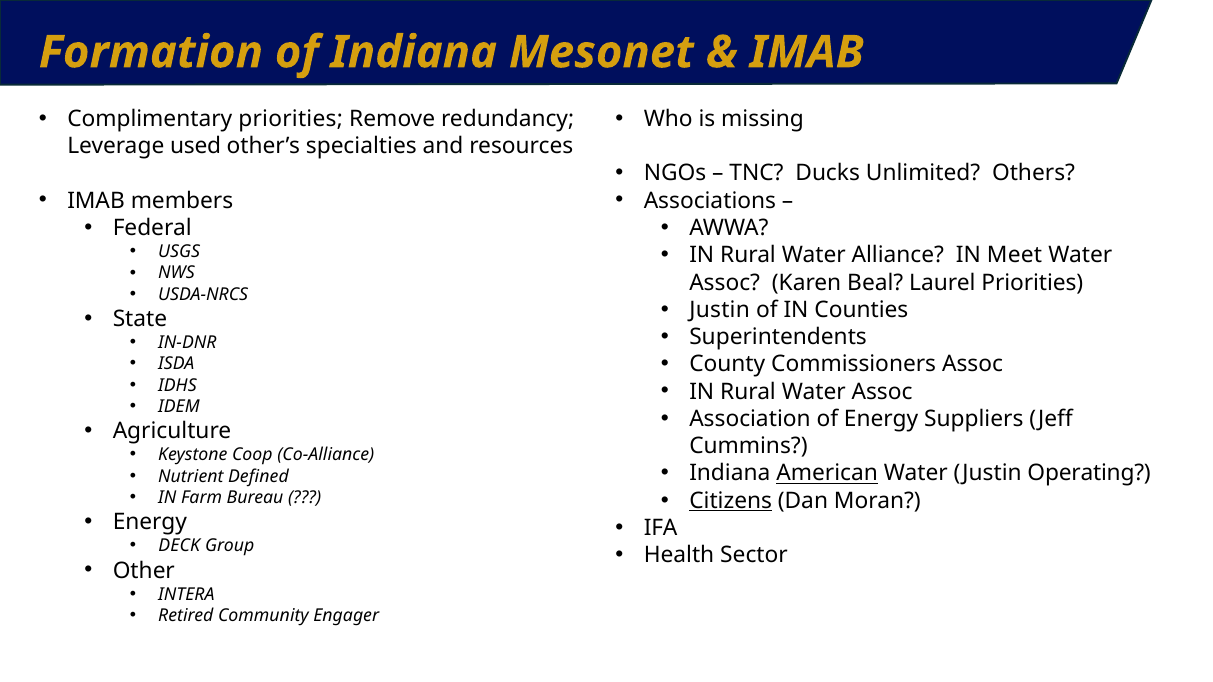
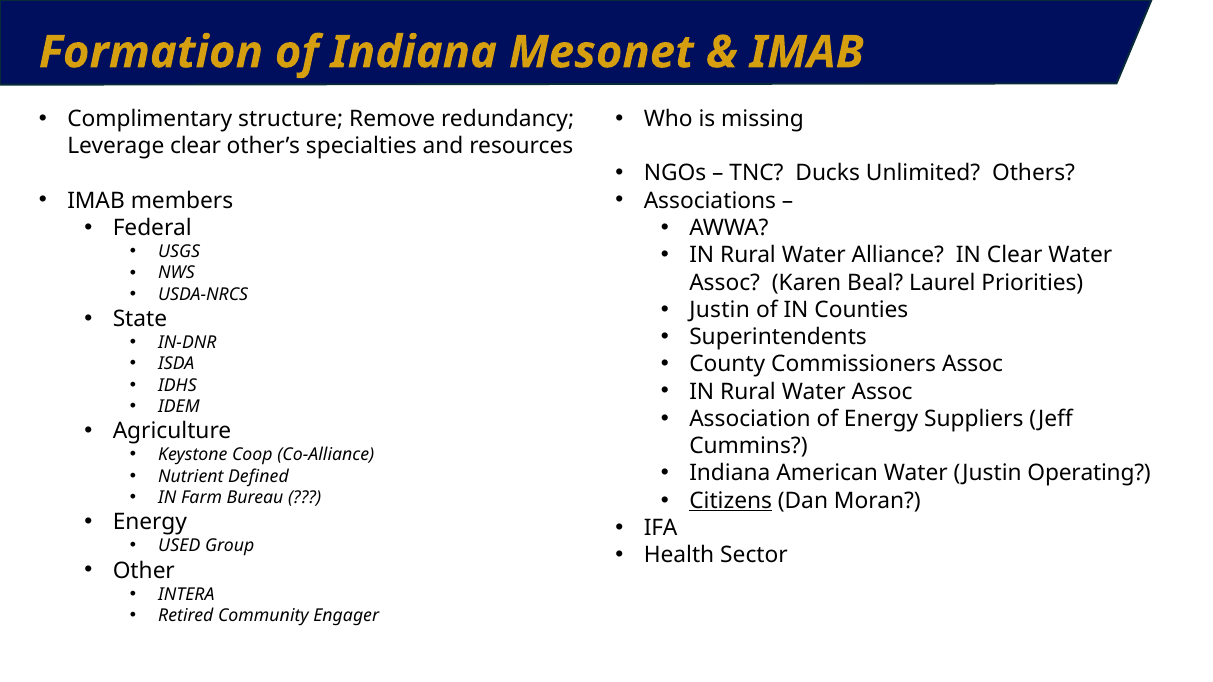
Complimentary priorities: priorities -> structure (291, 119)
Leverage used: used -> clear (196, 146)
IN Meet: Meet -> Clear (1015, 255)
American underline: present -> none (827, 474)
DECK: DECK -> USED (179, 546)
